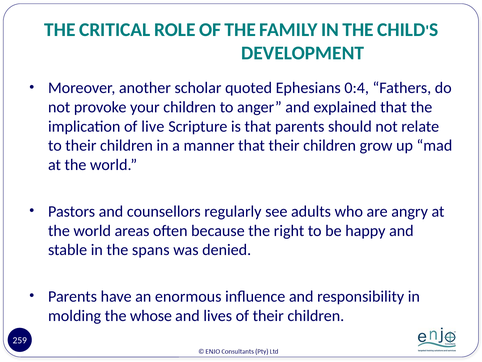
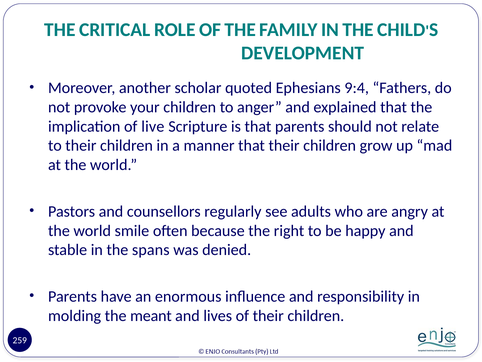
0:4: 0:4 -> 9:4 (357, 88)
areas: areas -> smile (132, 230)
whose: whose -> meant (151, 315)
